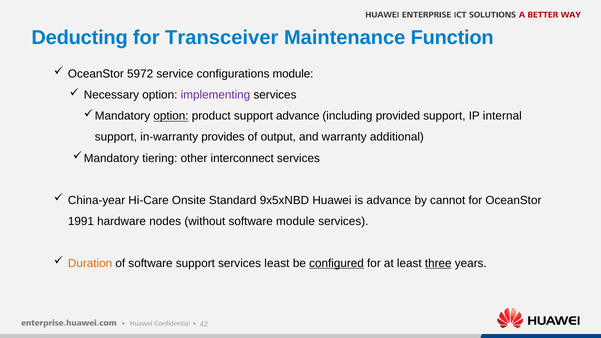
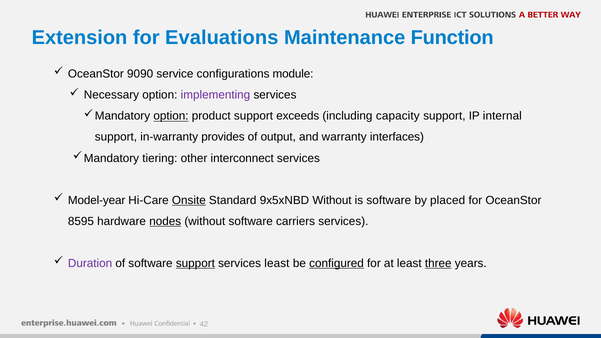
Deducting: Deducting -> Extension (80, 38)
Transceiver: Transceiver -> Evaluations (222, 38)
5972: 5972 -> 9090 (140, 74)
support advance: advance -> exceeds (298, 116)
provided: provided -> capacity (398, 116)
additional: additional -> interfaces (397, 137)
China-year: China-year -> Model-year (97, 200)
Onsite underline: none -> present (189, 200)
9x5xNBD Huawei: Huawei -> Without (332, 200)
is advance: advance -> software (389, 200)
cannot: cannot -> placed (448, 200)
1991: 1991 -> 8595 (81, 221)
nodes underline: none -> present (165, 221)
software module: module -> carriers (296, 221)
Duration colour: orange -> purple (90, 263)
support underline: none -> present (195, 263)
